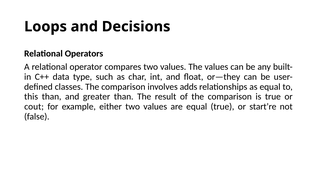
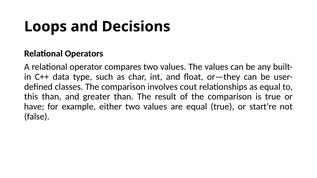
adds: adds -> cout (188, 87)
cout: cout -> have (34, 107)
